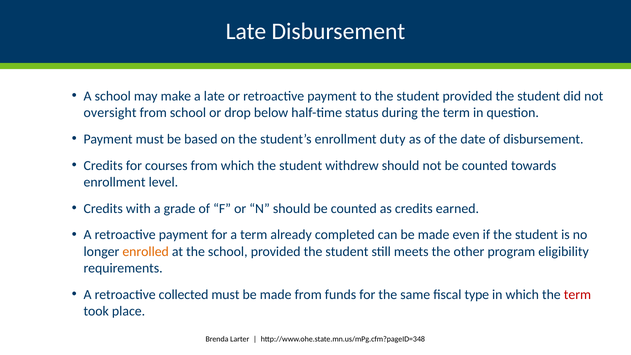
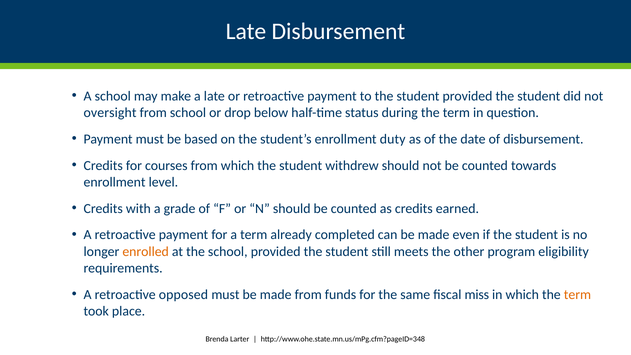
collected: collected -> opposed (183, 294)
type: type -> miss (477, 294)
term colour: red -> orange (577, 294)
